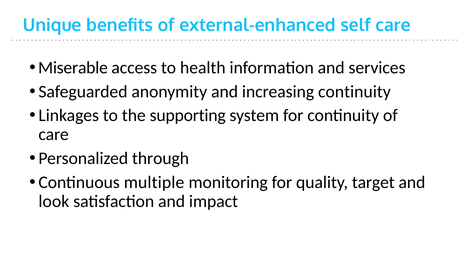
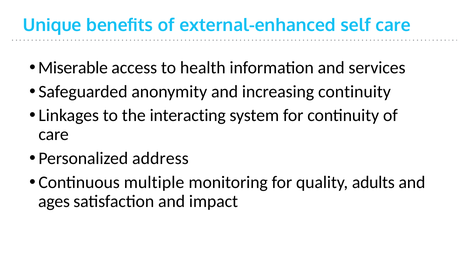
supporting: supporting -> interacting (188, 115)
through: through -> address (160, 158)
target: target -> adults (373, 182)
look: look -> ages (54, 201)
